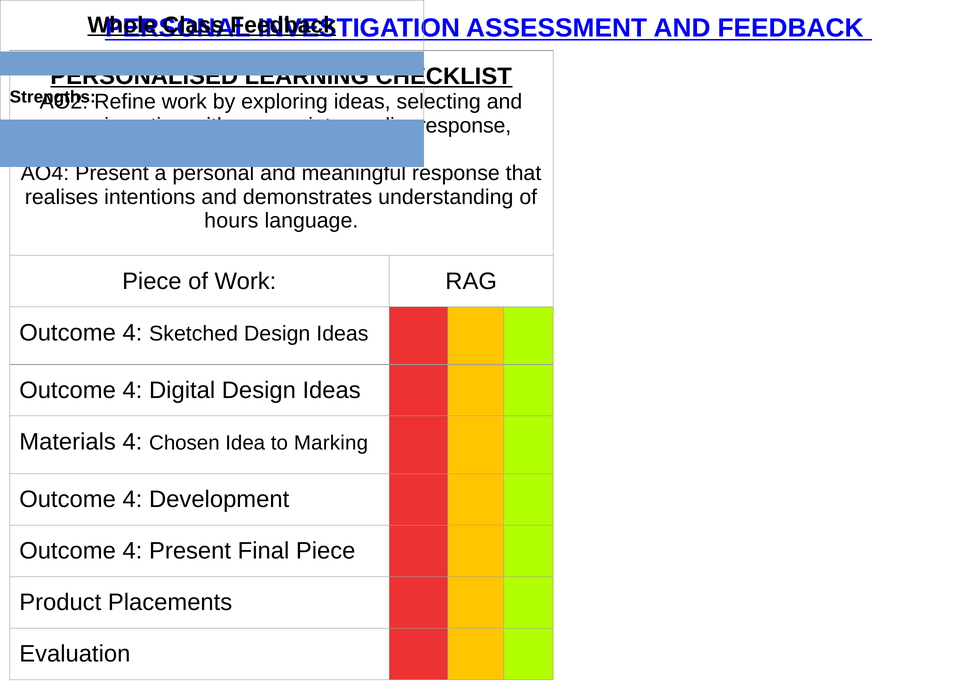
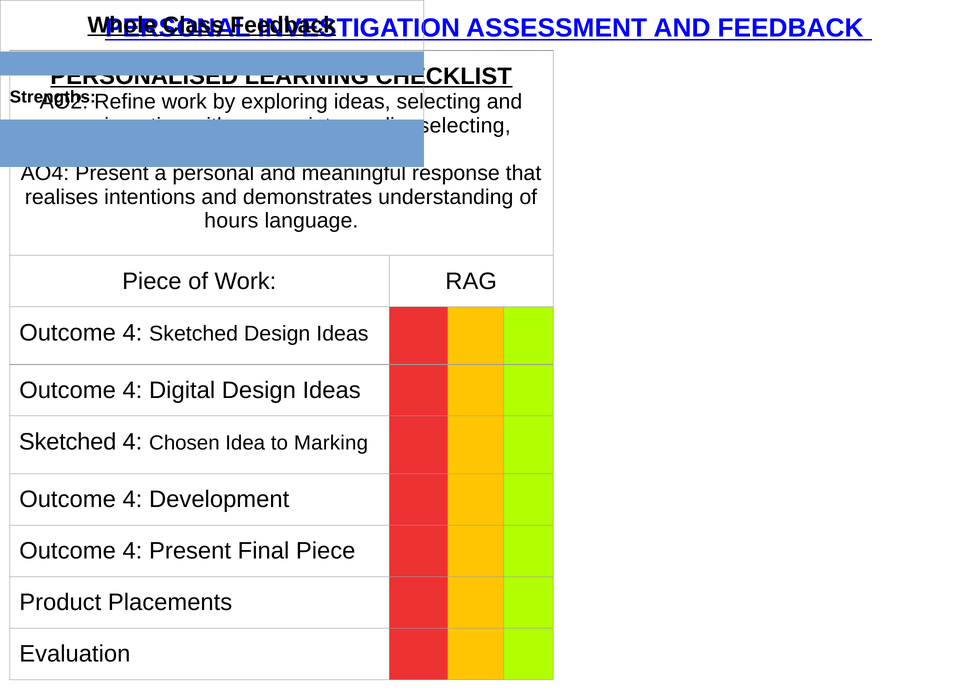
response: response -> selecting (465, 125)
Materials: Materials -> Sketched (68, 442)
